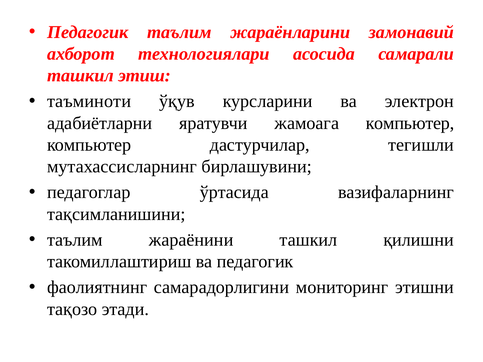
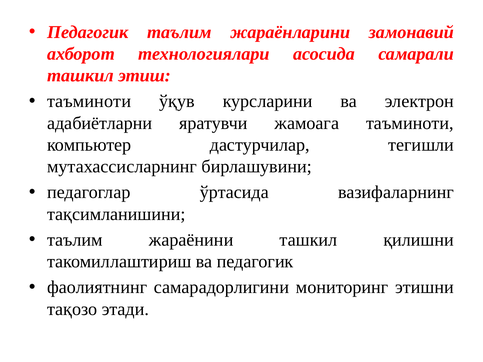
жамоага компьютер: компьютер -> таъминоти (410, 123)
